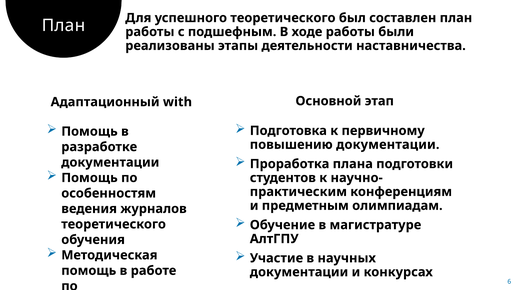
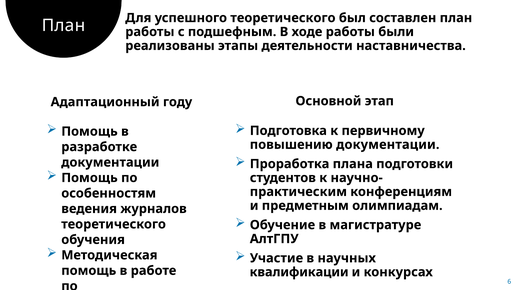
with: with -> году (178, 102)
документации: документации -> квалификации (299, 272)
